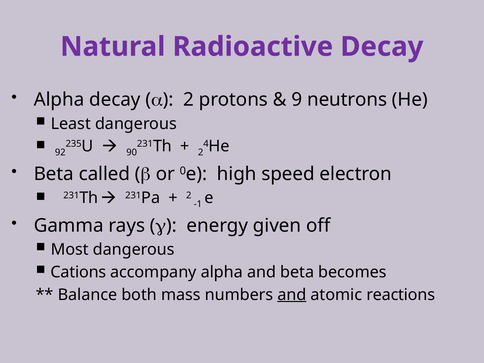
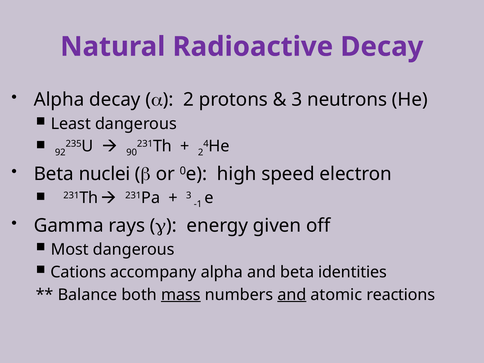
9: 9 -> 3 (297, 100)
called: called -> nuclei (105, 174)
2: 2 -> 3 (189, 195)
becomes: becomes -> identities (352, 272)
mass underline: none -> present (181, 295)
